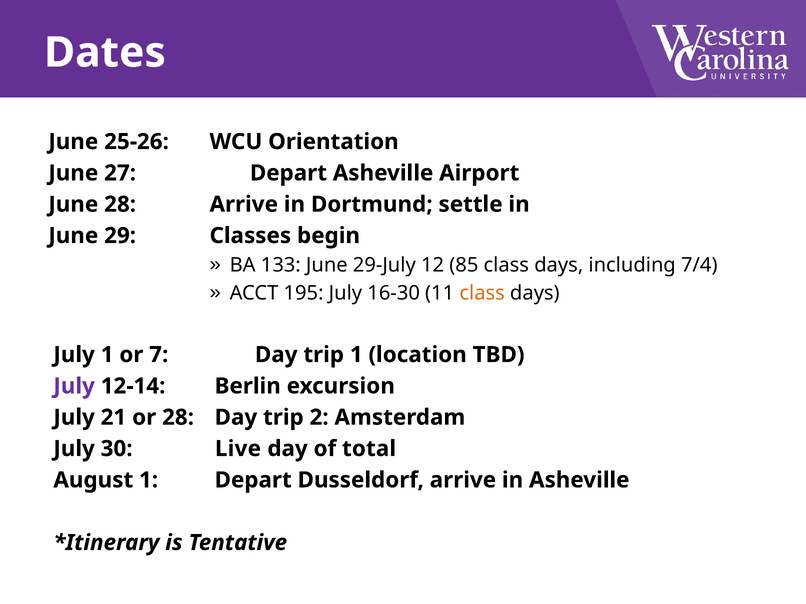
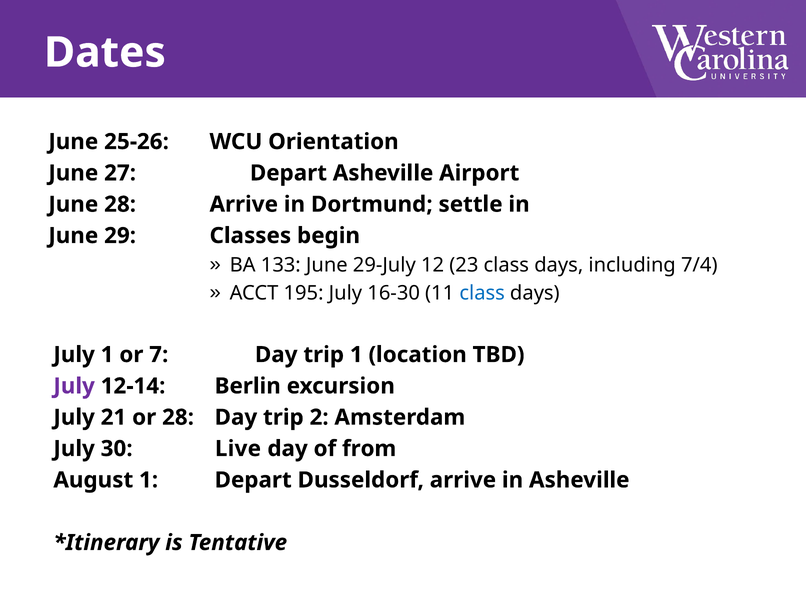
85: 85 -> 23 (464, 265)
class colour: orange -> blue (482, 293)
total: total -> from (369, 449)
